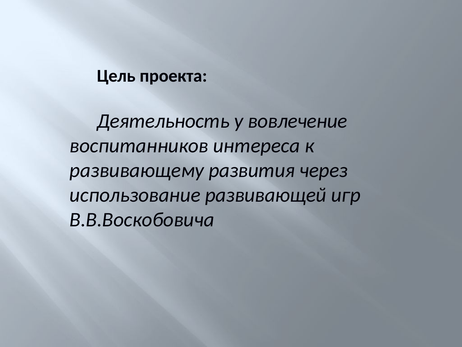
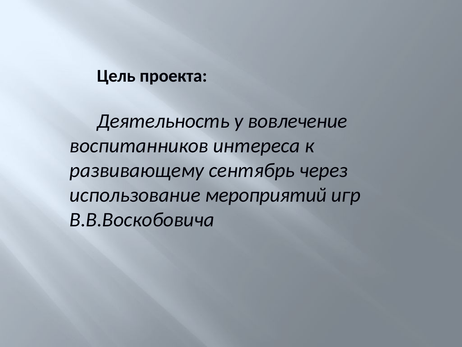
развития: развития -> сентябрь (252, 170)
развивающей: развивающей -> мероприятий (266, 195)
